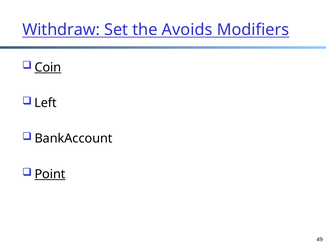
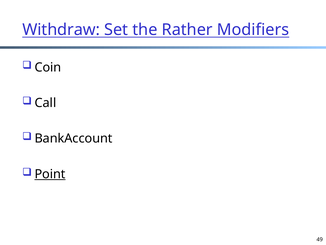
Avoids: Avoids -> Rather (187, 30)
Coin underline: present -> none (48, 67)
Left: Left -> Call (45, 103)
